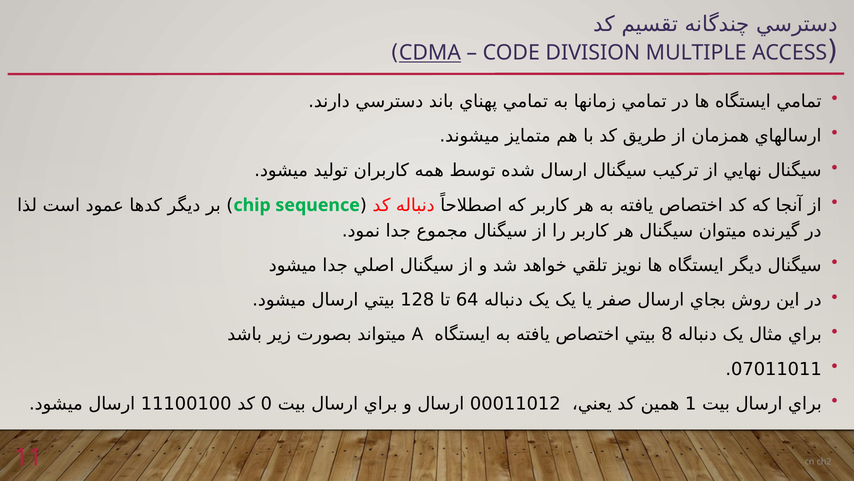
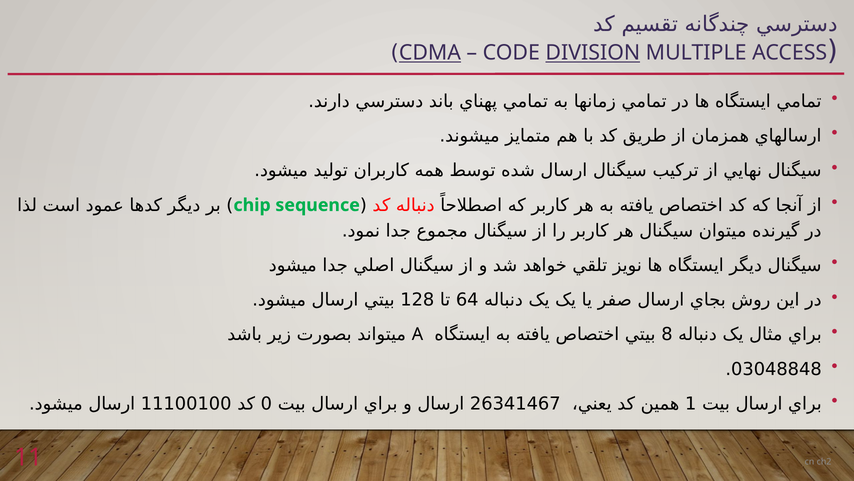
DIVISION underline: none -> present (593, 53)
07011011: 07011011 -> 03048848 (776, 369)
00011012: 00011012 -> 26341467 (515, 403)
